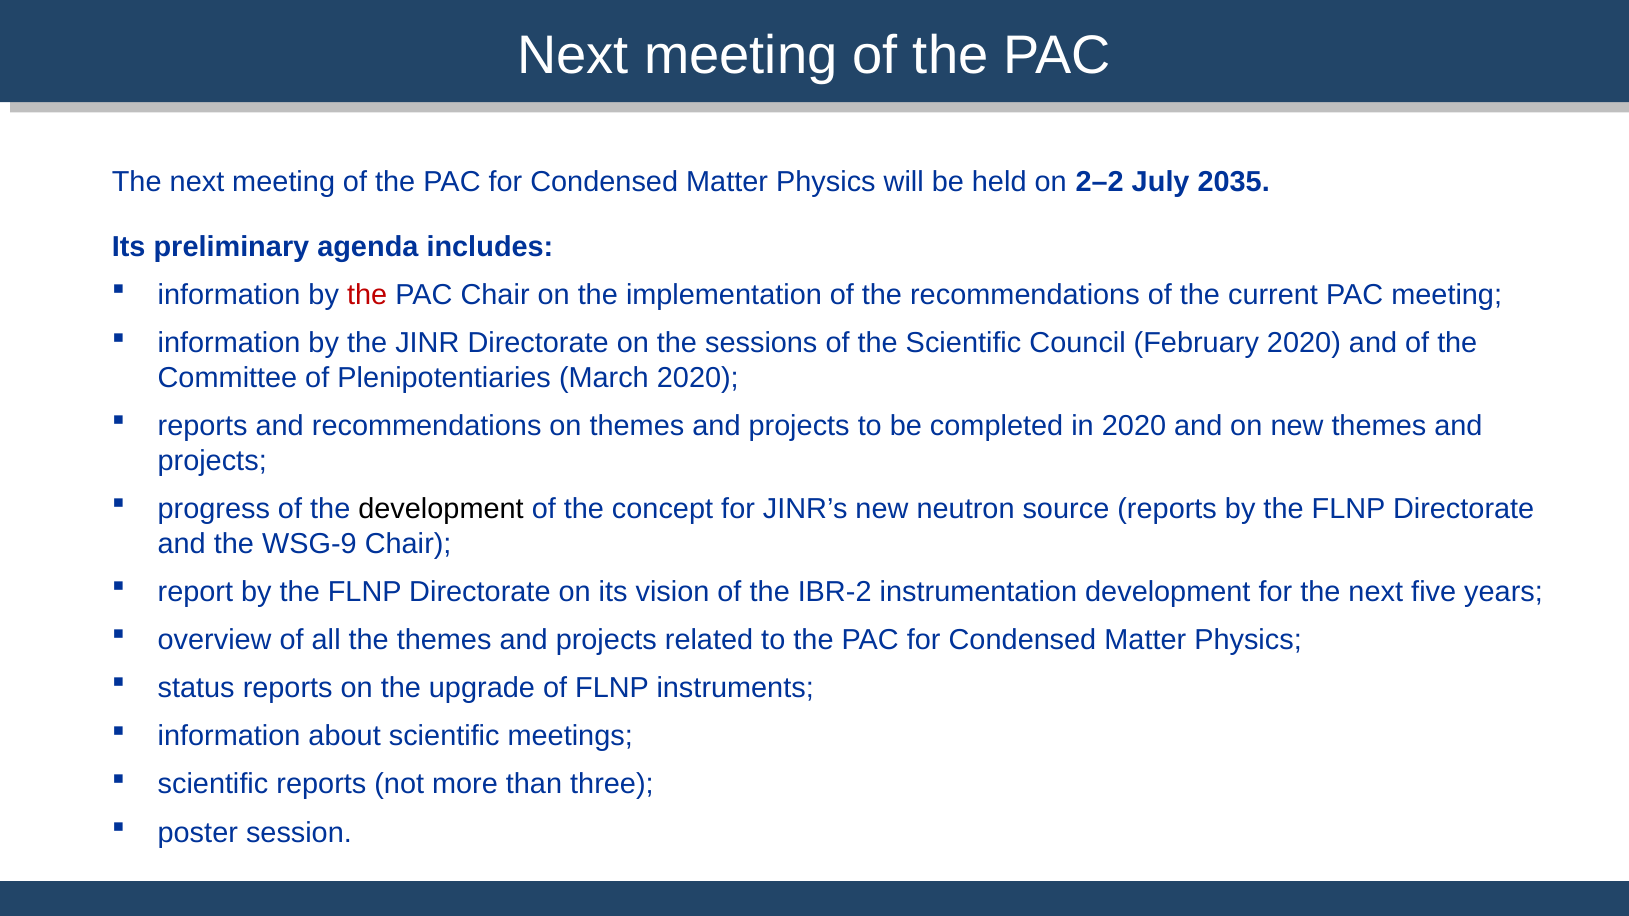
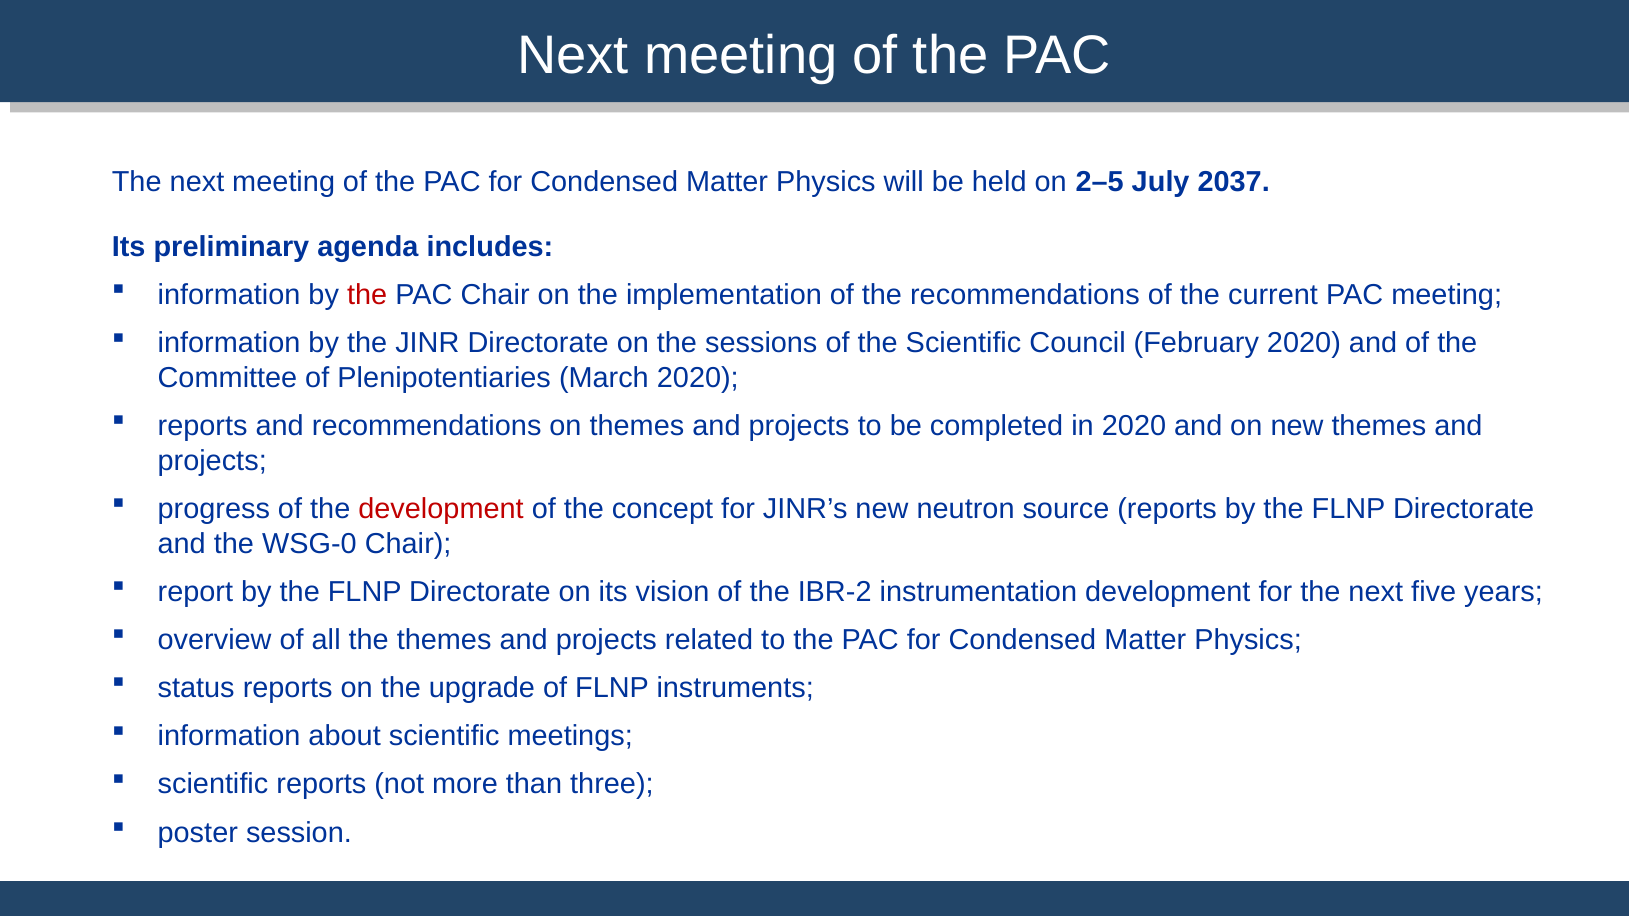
2–2: 2–2 -> 2–5 (1100, 182)
2035: 2035 -> 2037 (1234, 182)
development colour: black -> red (441, 509)
WSG-9: WSG-9 -> WSG-0 (309, 544)
